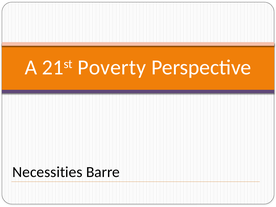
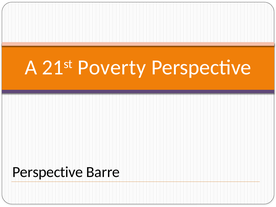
Necessities: Necessities -> Perspective (48, 172)
